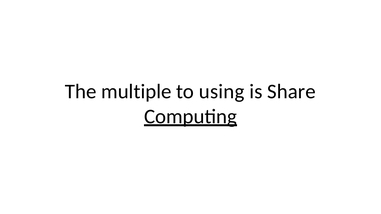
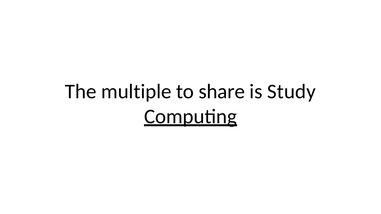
using: using -> share (222, 92)
Share: Share -> Study (291, 92)
